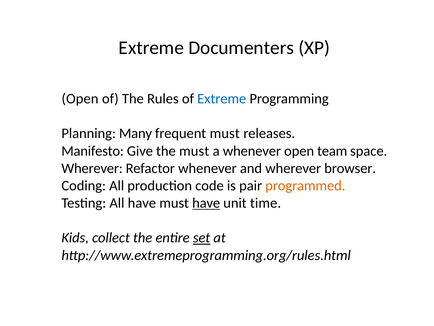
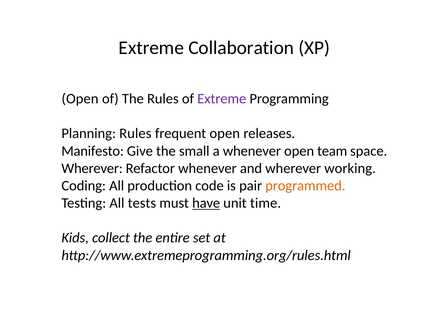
Documenters: Documenters -> Collaboration (241, 48)
Extreme colour: blue -> purple (222, 99)
Planning Many: Many -> Rules (135, 133)
frequent must: must -> open (225, 133)
the must: must -> small (194, 151)
browser: browser -> working (350, 168)
All have: have -> tests (142, 203)
set underline: present -> none (202, 237)
